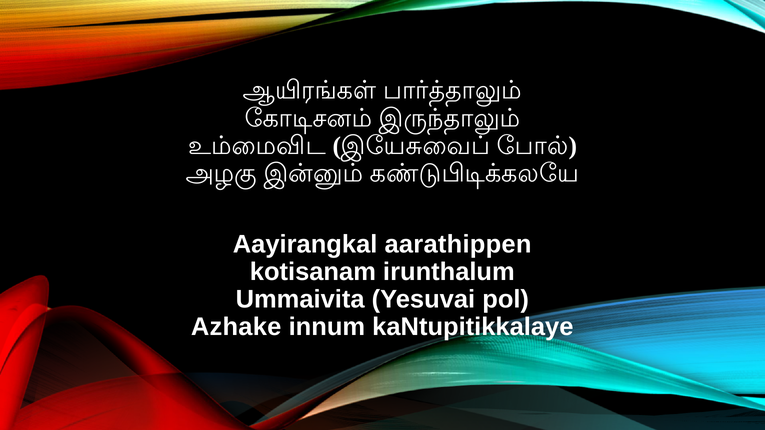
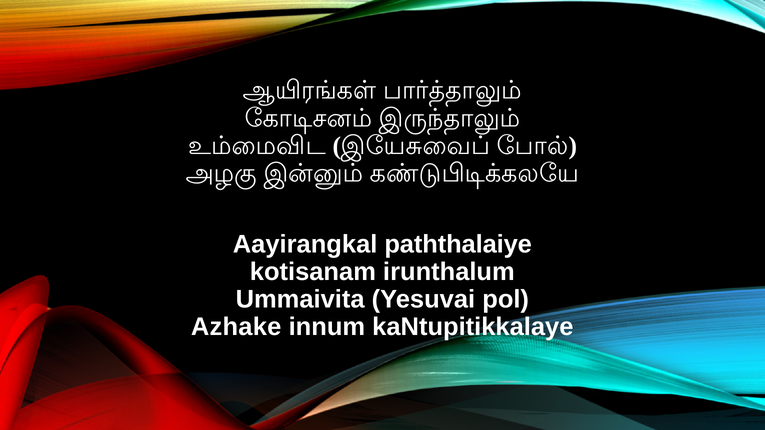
aarathippen: aarathippen -> paththalaiye (458, 244)
